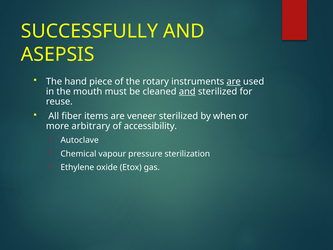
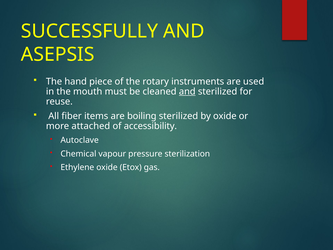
are underline: present -> none (234, 81)
veneer: veneer -> boiling (142, 116)
by when: when -> oxide (225, 116)
arbitrary: arbitrary -> attached (91, 126)
